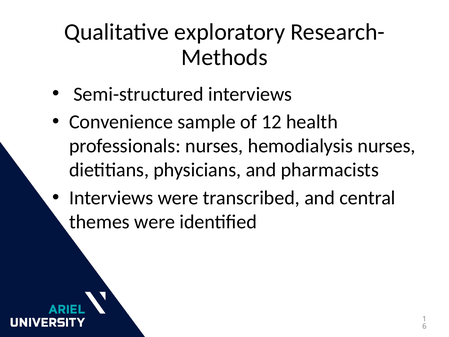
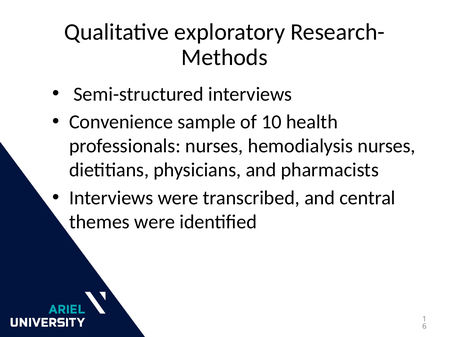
12: 12 -> 10 (271, 122)
